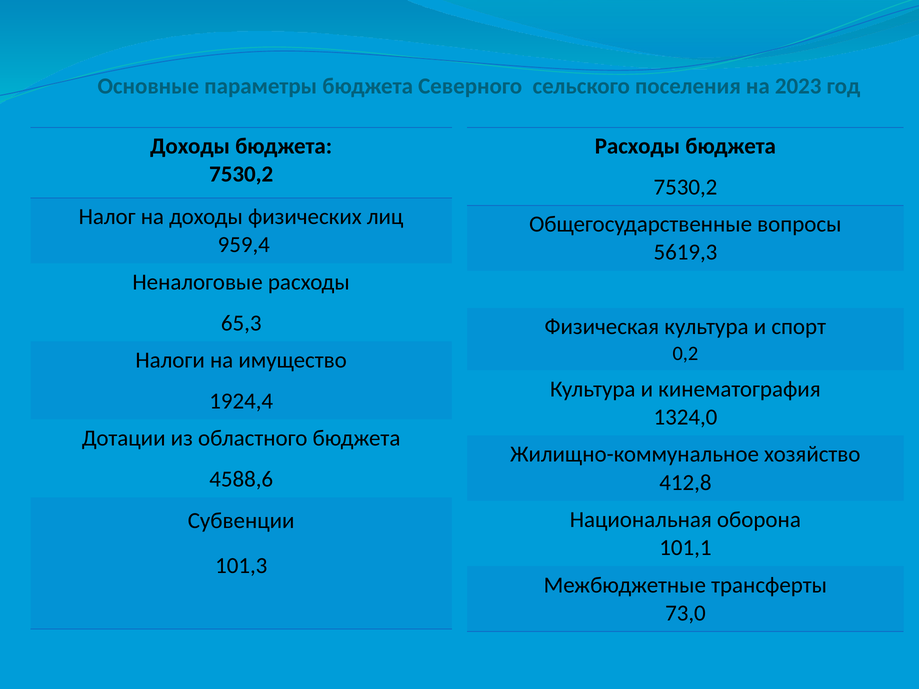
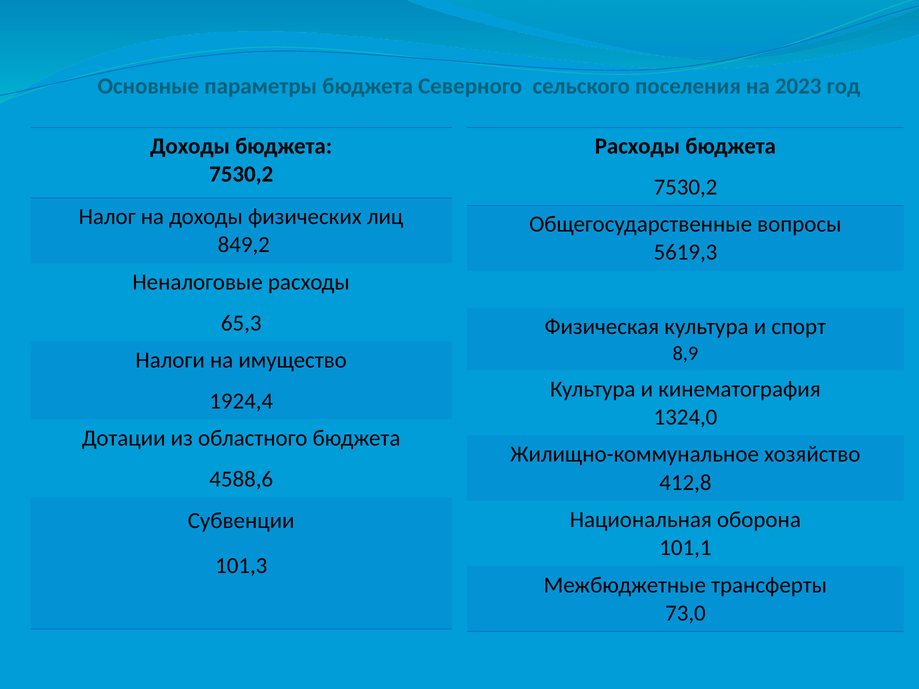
959,4: 959,4 -> 849,2 (244, 245)
0,2: 0,2 -> 8,9 (685, 353)
